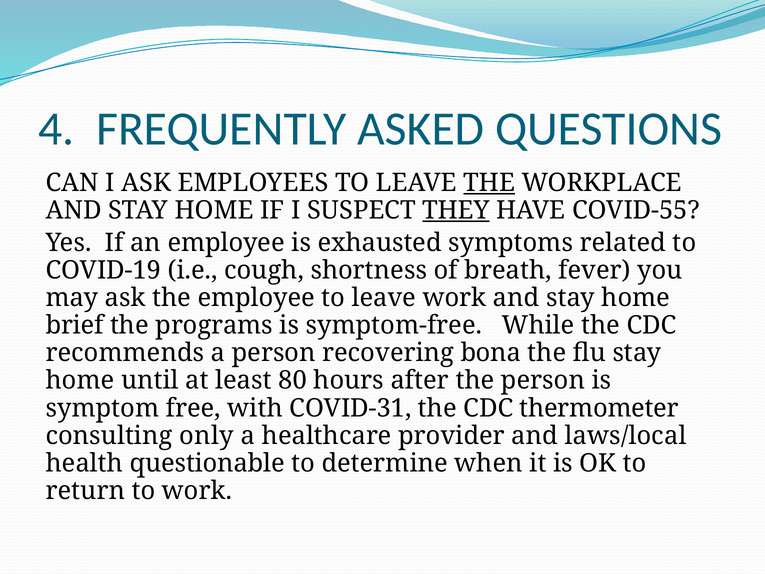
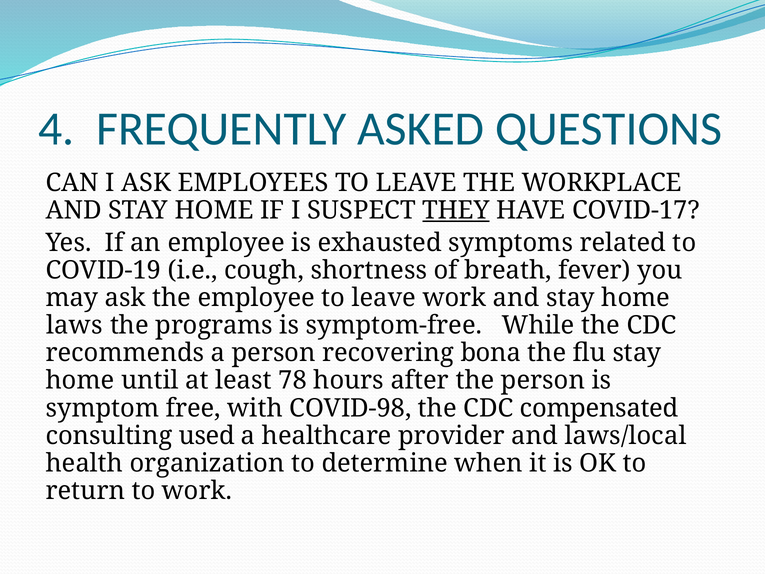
THE underline: present -> none (489, 183)
COVID-55: COVID-55 -> COVID-17 (636, 210)
brief: brief -> laws (74, 325)
80: 80 -> 78 (293, 380)
COVID-31: COVID-31 -> COVID-98 (350, 408)
thermometer: thermometer -> compensated (599, 408)
only: only -> used (207, 435)
questionable: questionable -> organization (207, 463)
